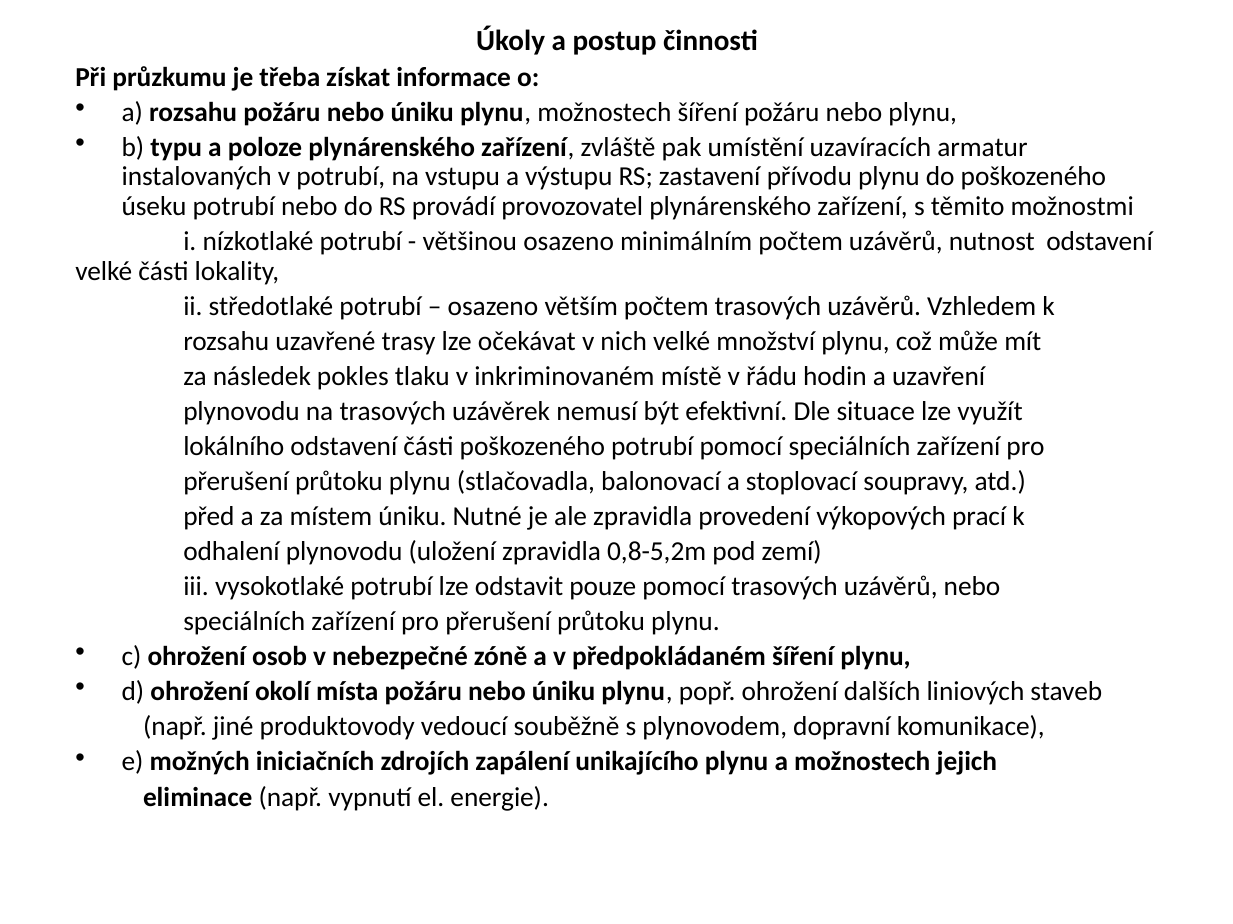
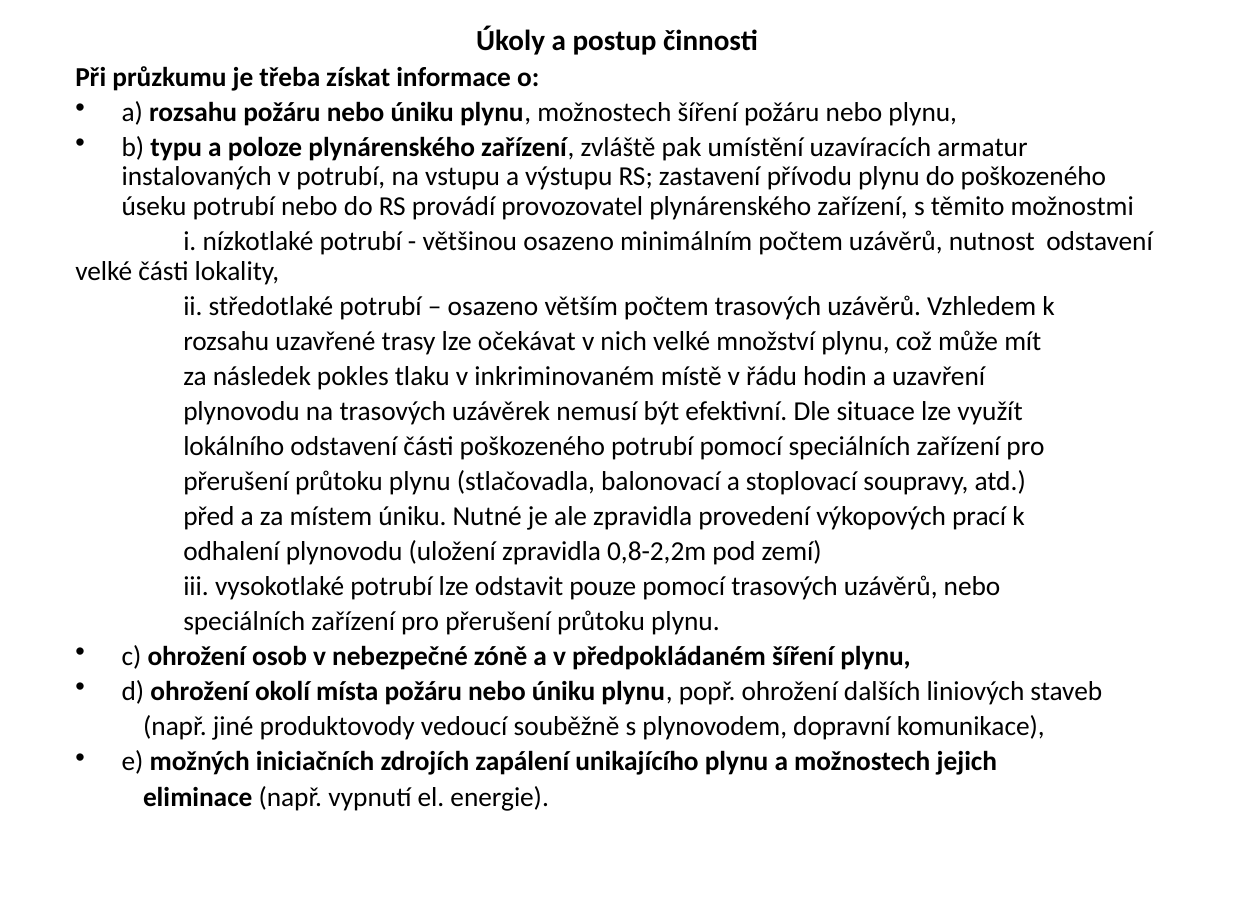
0,8-5,2m: 0,8-5,2m -> 0,8-2,2m (657, 552)
